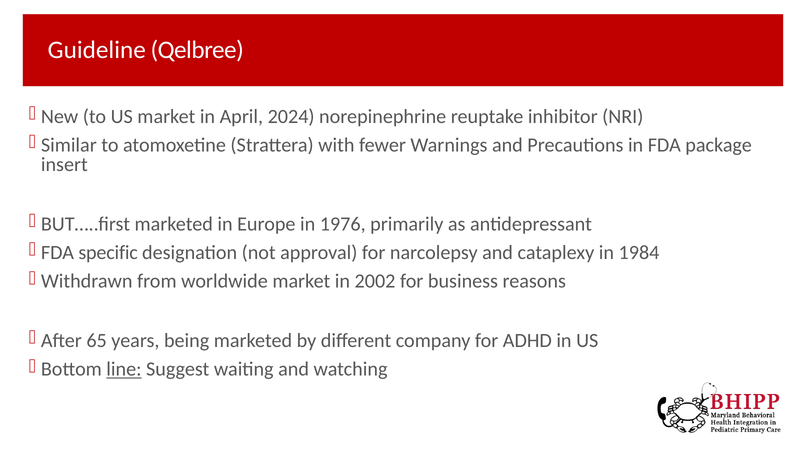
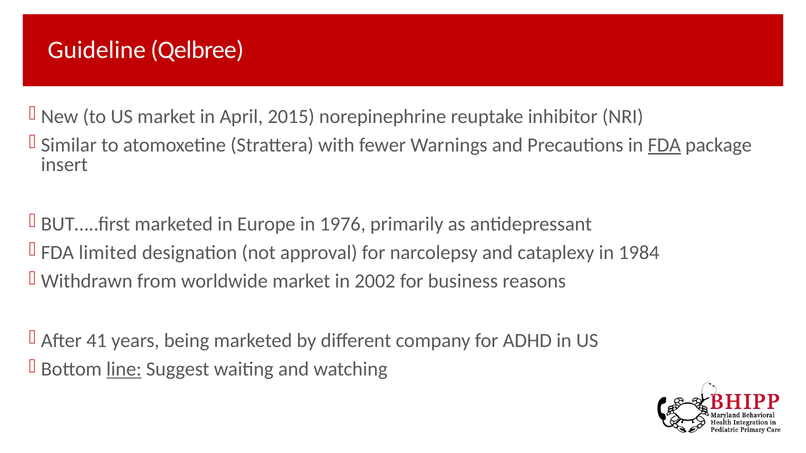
2024: 2024 -> 2015 (291, 117)
FDA underline: none -> present (664, 145)
specific: specific -> limited (108, 253)
65: 65 -> 41 (97, 341)
